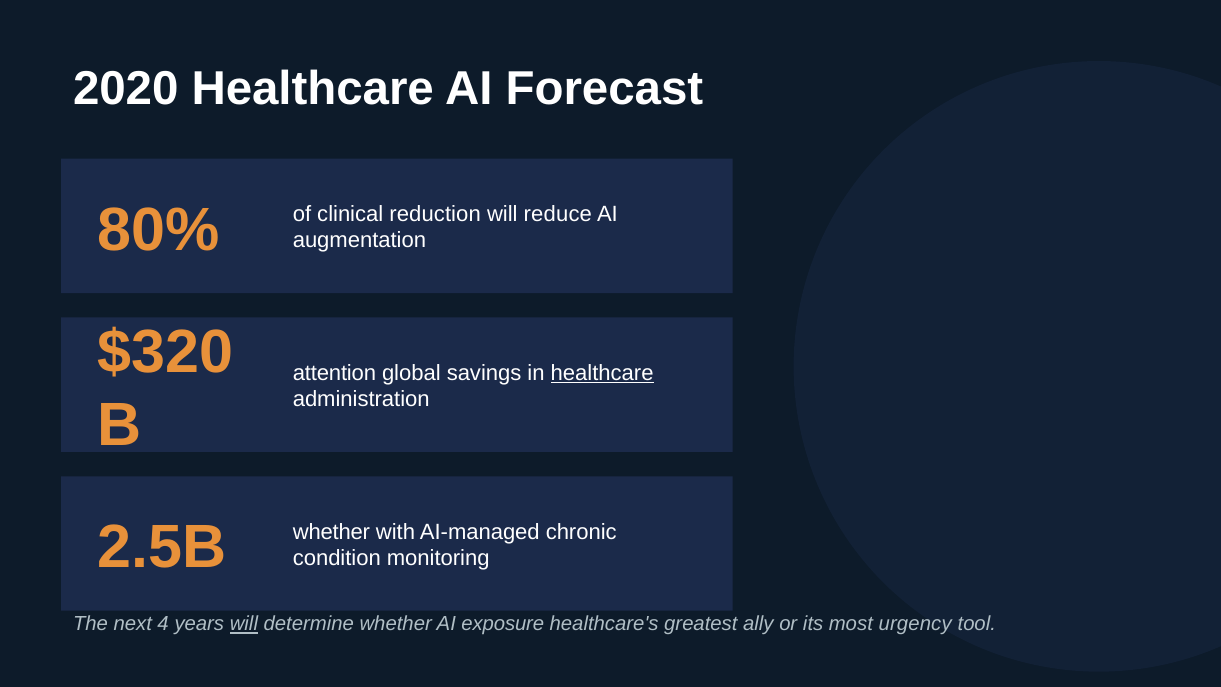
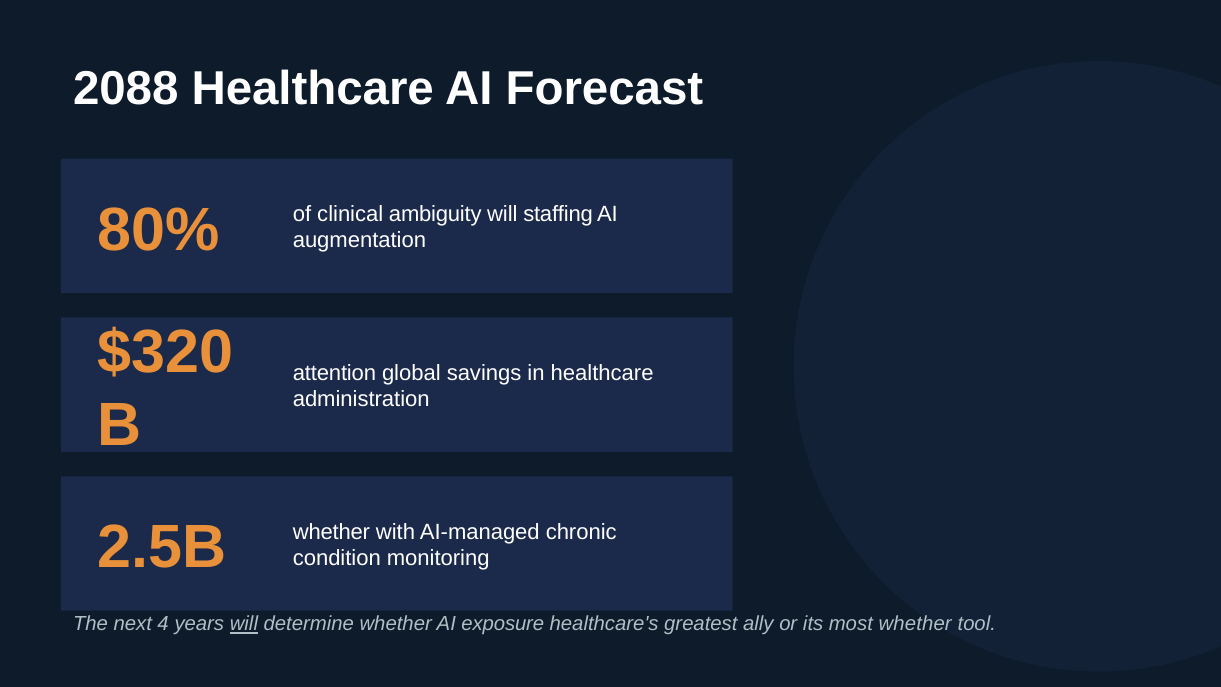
2020: 2020 -> 2088 (126, 89)
reduction: reduction -> ambiguity (435, 214)
reduce: reduce -> staffing (558, 214)
healthcare underline: present -> none (602, 373)
most urgency: urgency -> whether (915, 624)
